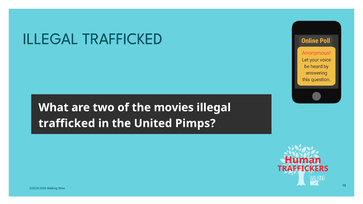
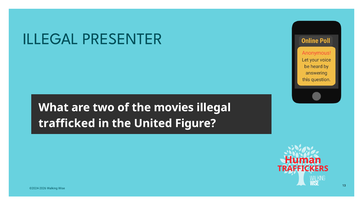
TRAFFICKED: TRAFFICKED -> PRESENTER (122, 39)
Pimps: Pimps -> Figure (195, 123)
